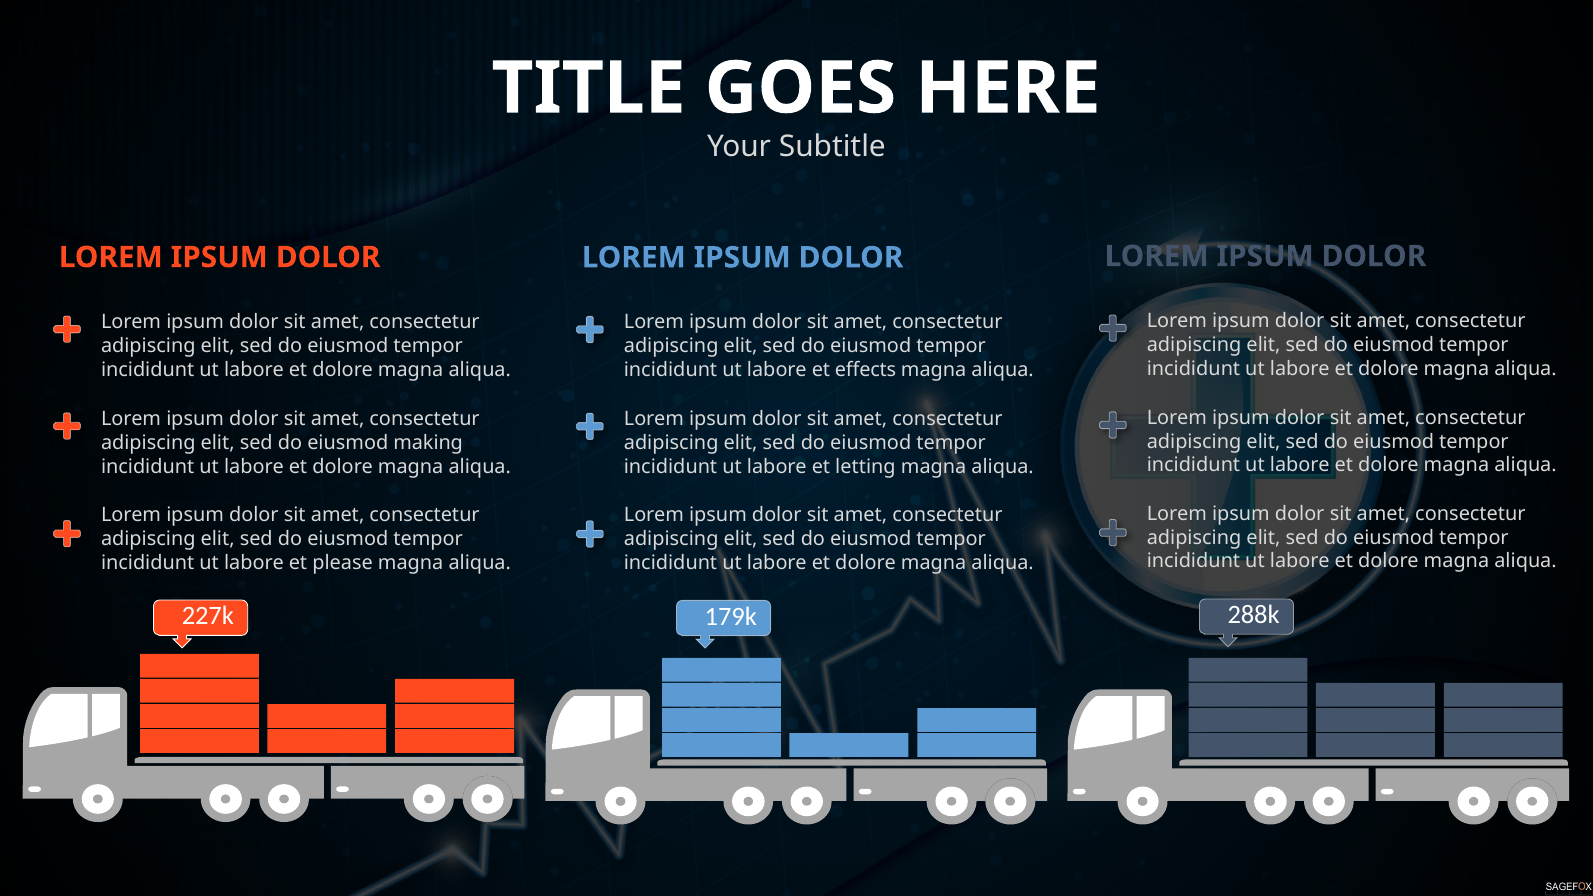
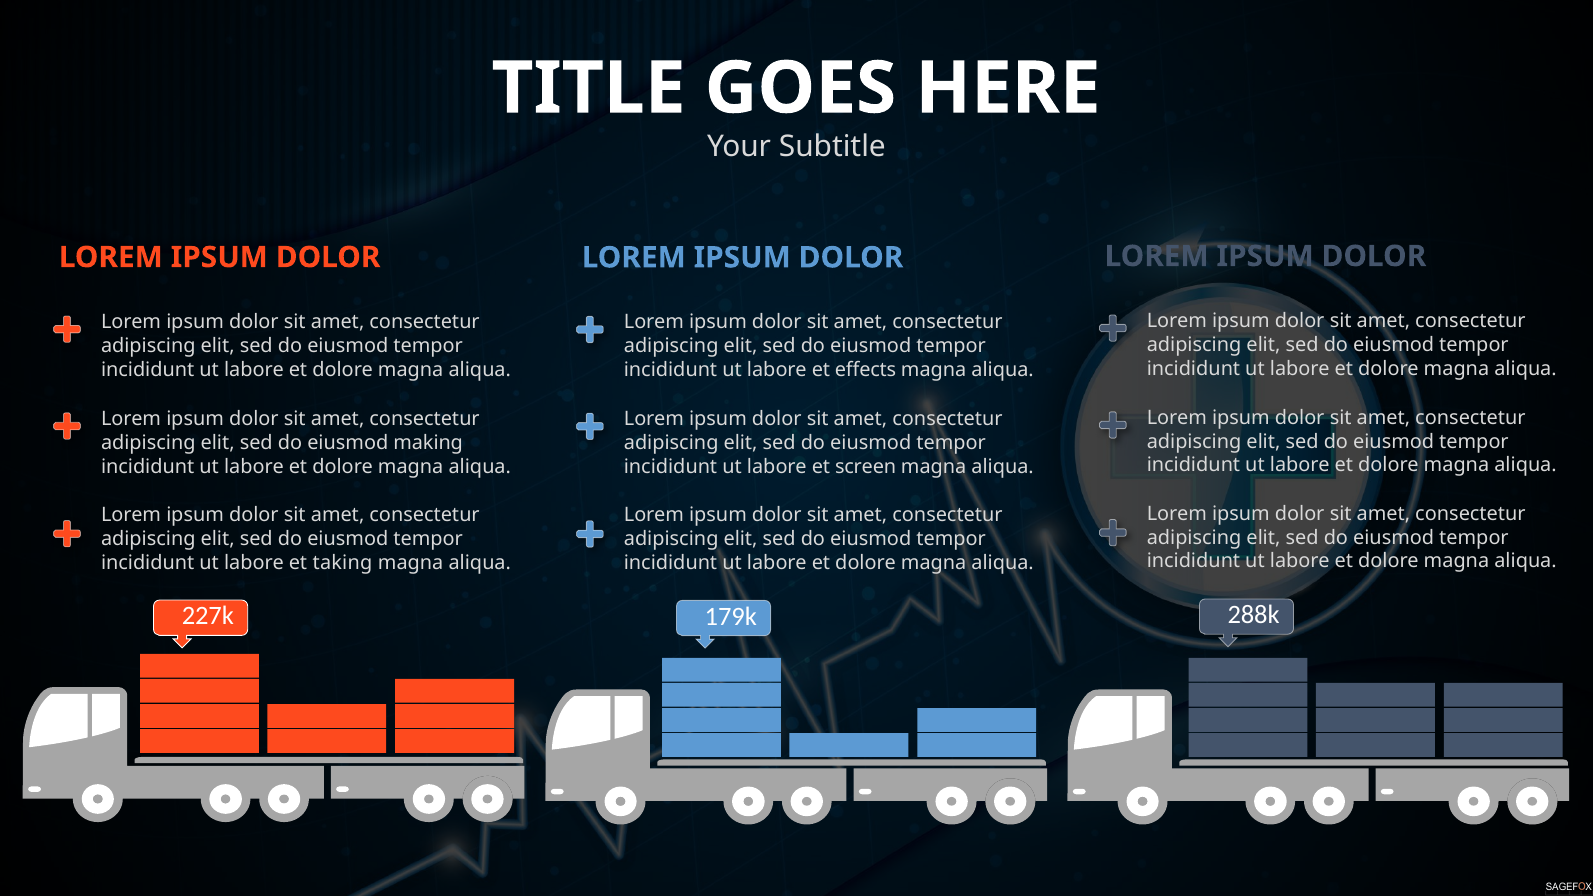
letting: letting -> screen (866, 467)
please: please -> taking (342, 563)
